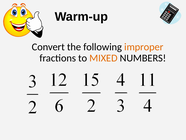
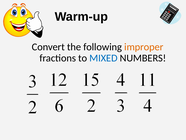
MIXED colour: orange -> blue (103, 58)
